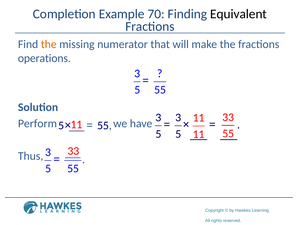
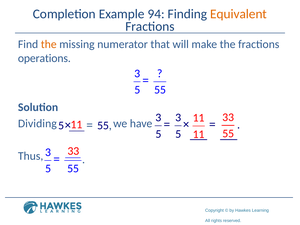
70: 70 -> 94 (156, 14)
Equivalent colour: black -> orange (239, 14)
Perform: Perform -> Dividing (37, 123)
